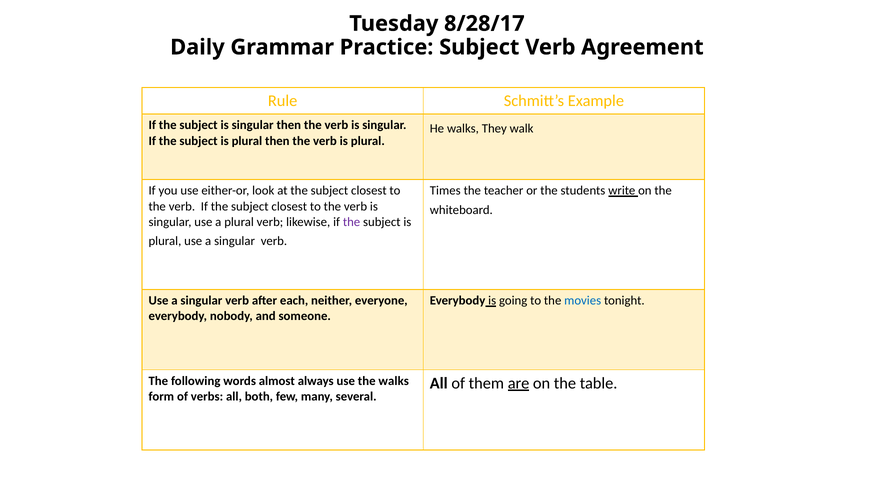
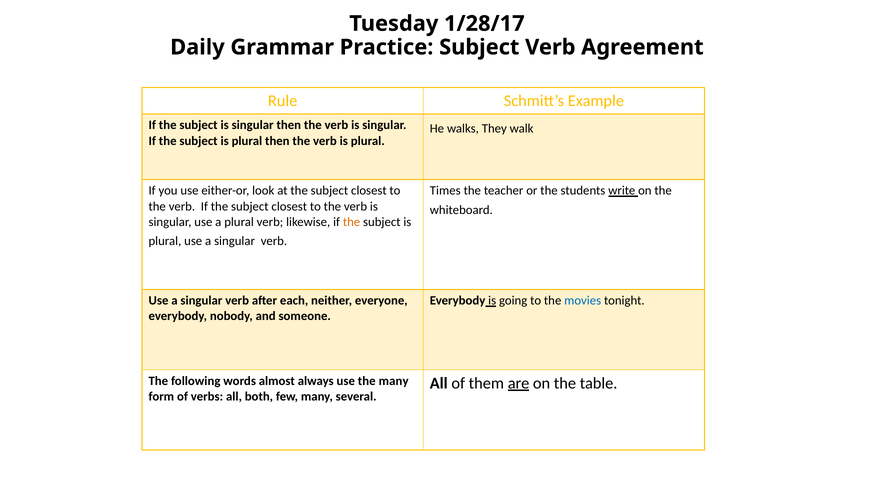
8/28/17: 8/28/17 -> 1/28/17 (484, 24)
the colour: purple -> orange (352, 222)
the walks: walks -> many (394, 381)
